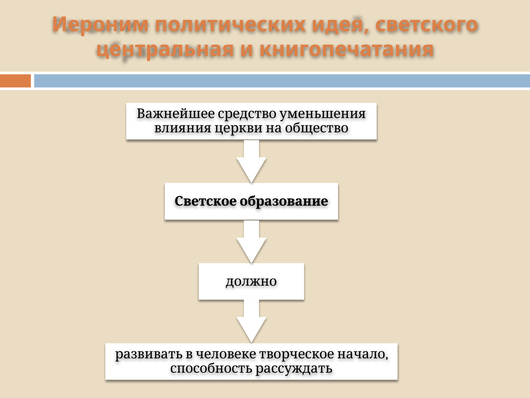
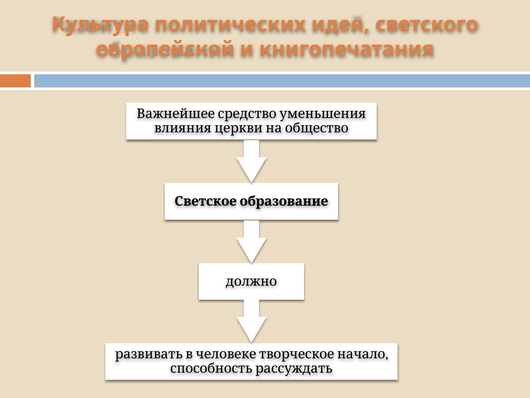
Иероним: Иероним -> Культура (100, 24)
центральная: центральная -> европейской (165, 49)
